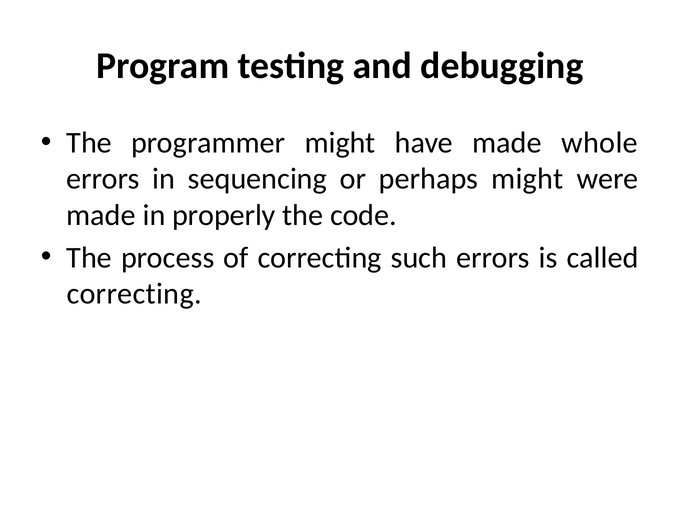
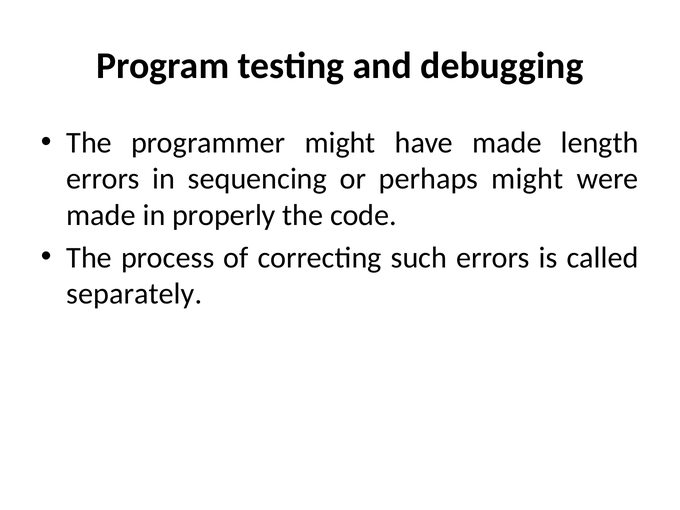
whole: whole -> length (600, 143)
correcting: correcting -> separately (134, 294)
